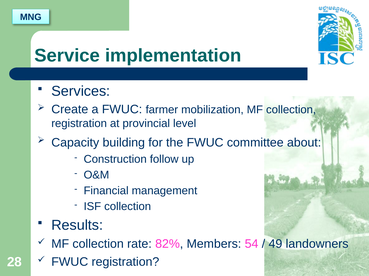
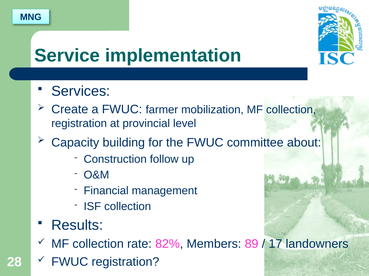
54: 54 -> 89 (252, 245)
49: 49 -> 17 (275, 245)
